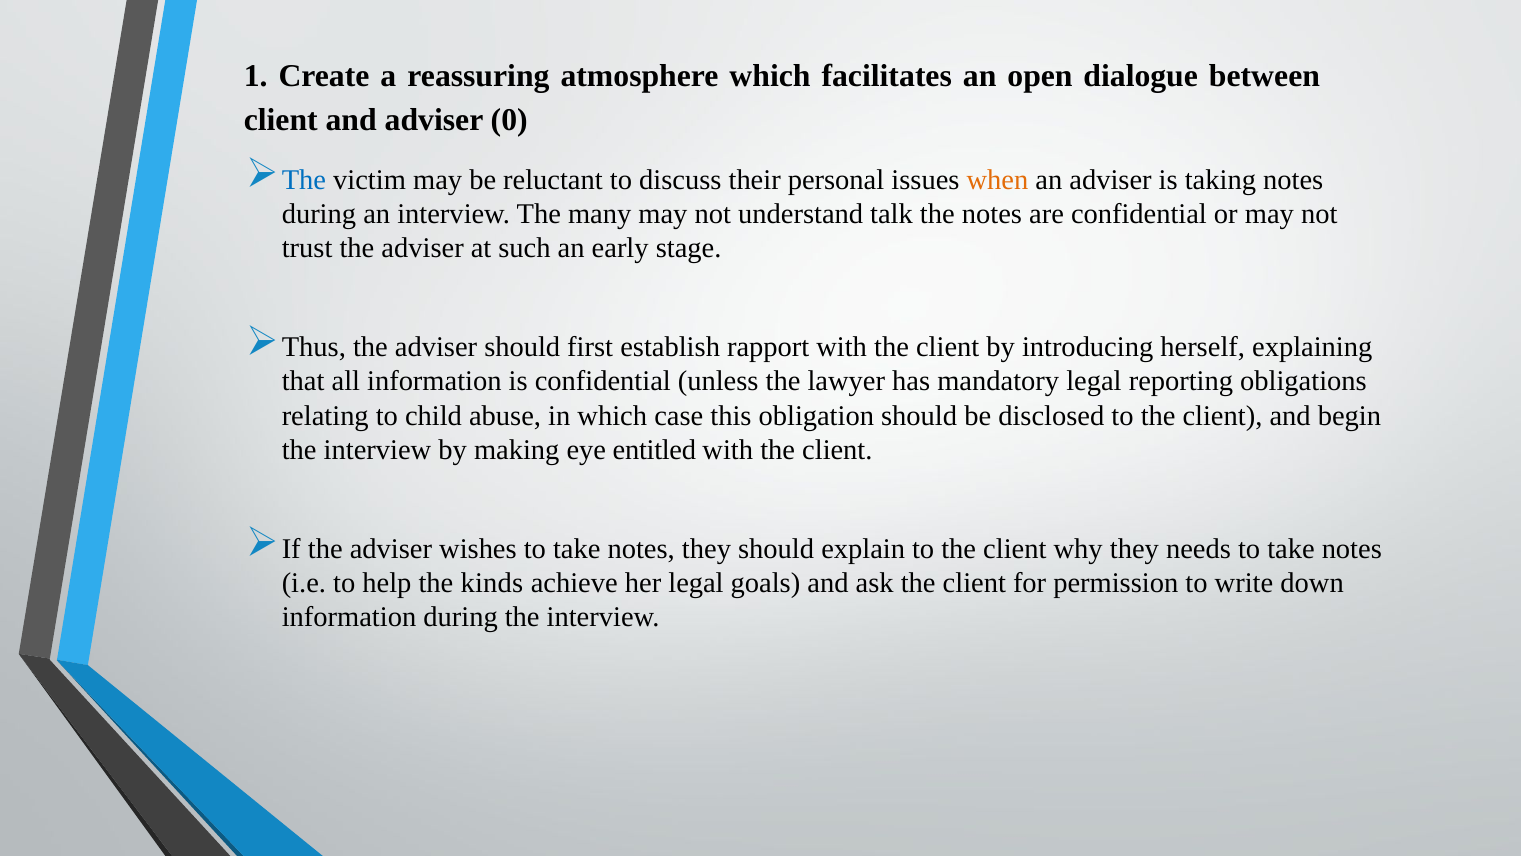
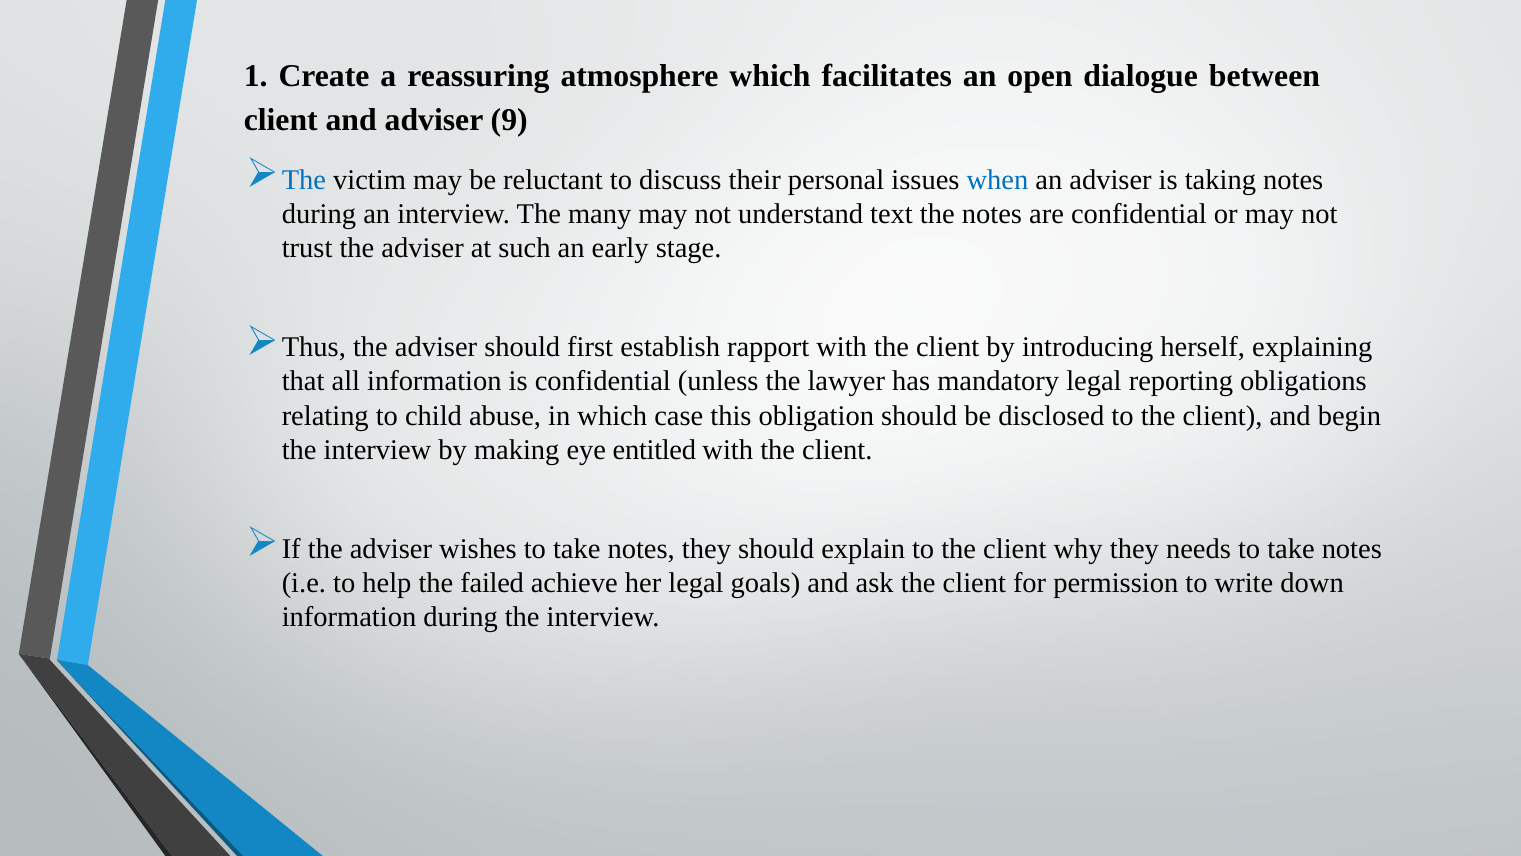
0: 0 -> 9 (509, 120)
when colour: orange -> blue (997, 180)
talk: talk -> text (892, 214)
kinds: kinds -> failed (492, 583)
